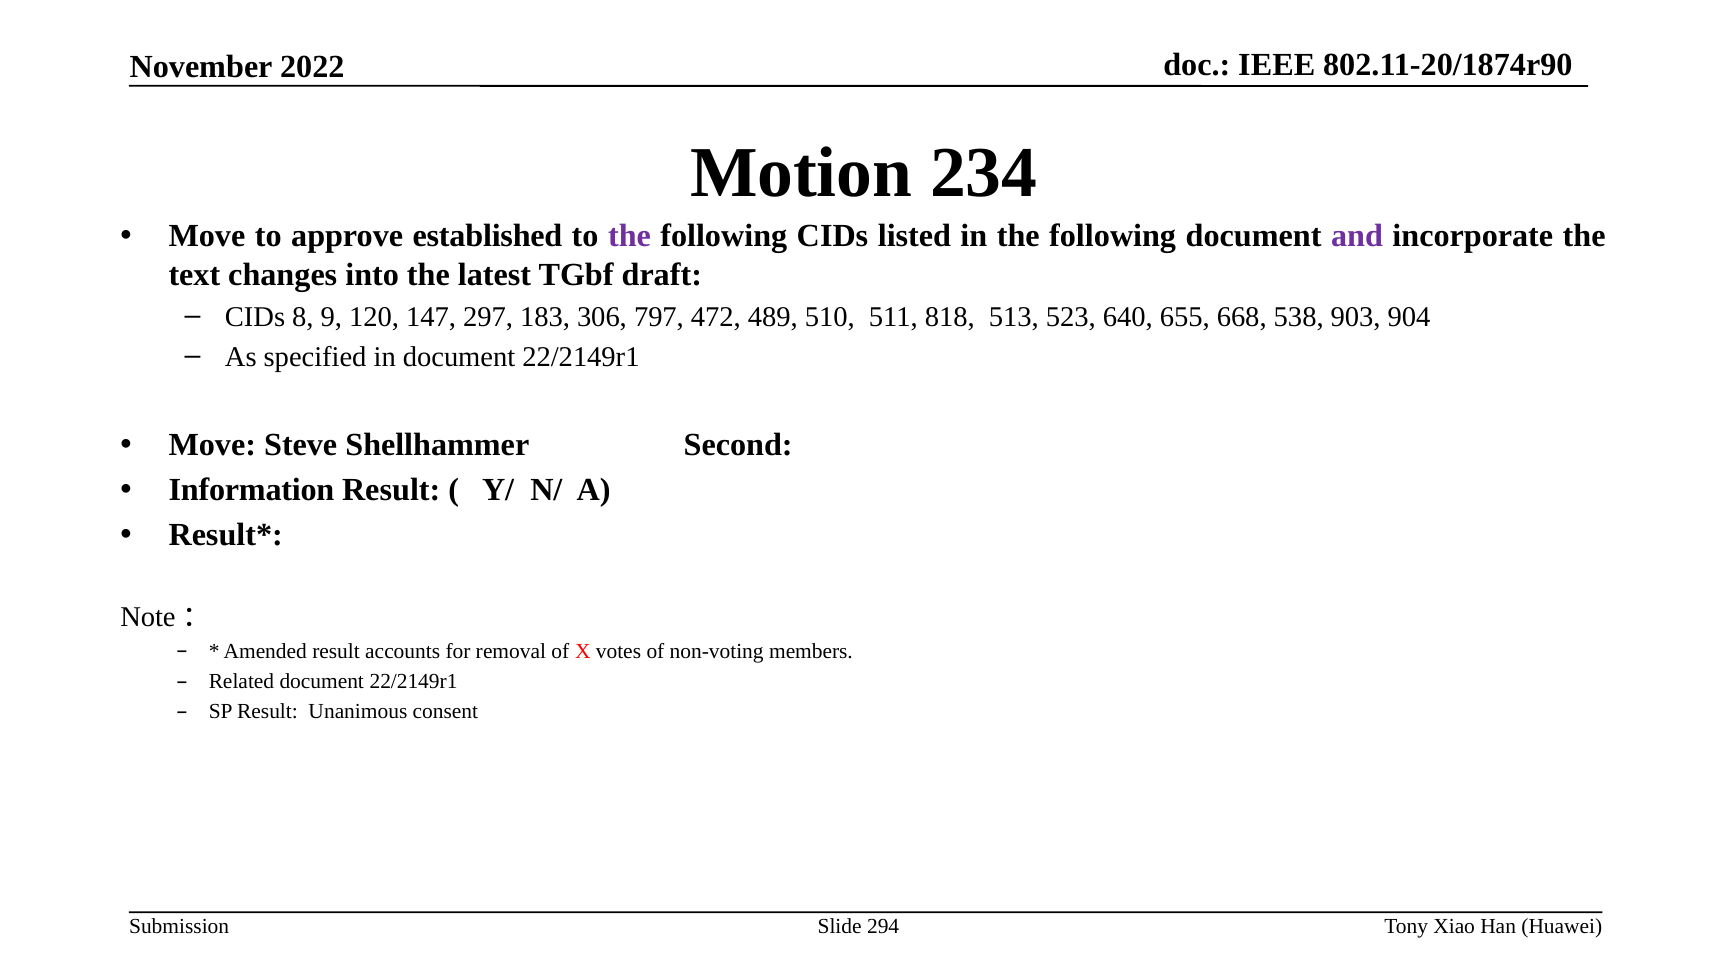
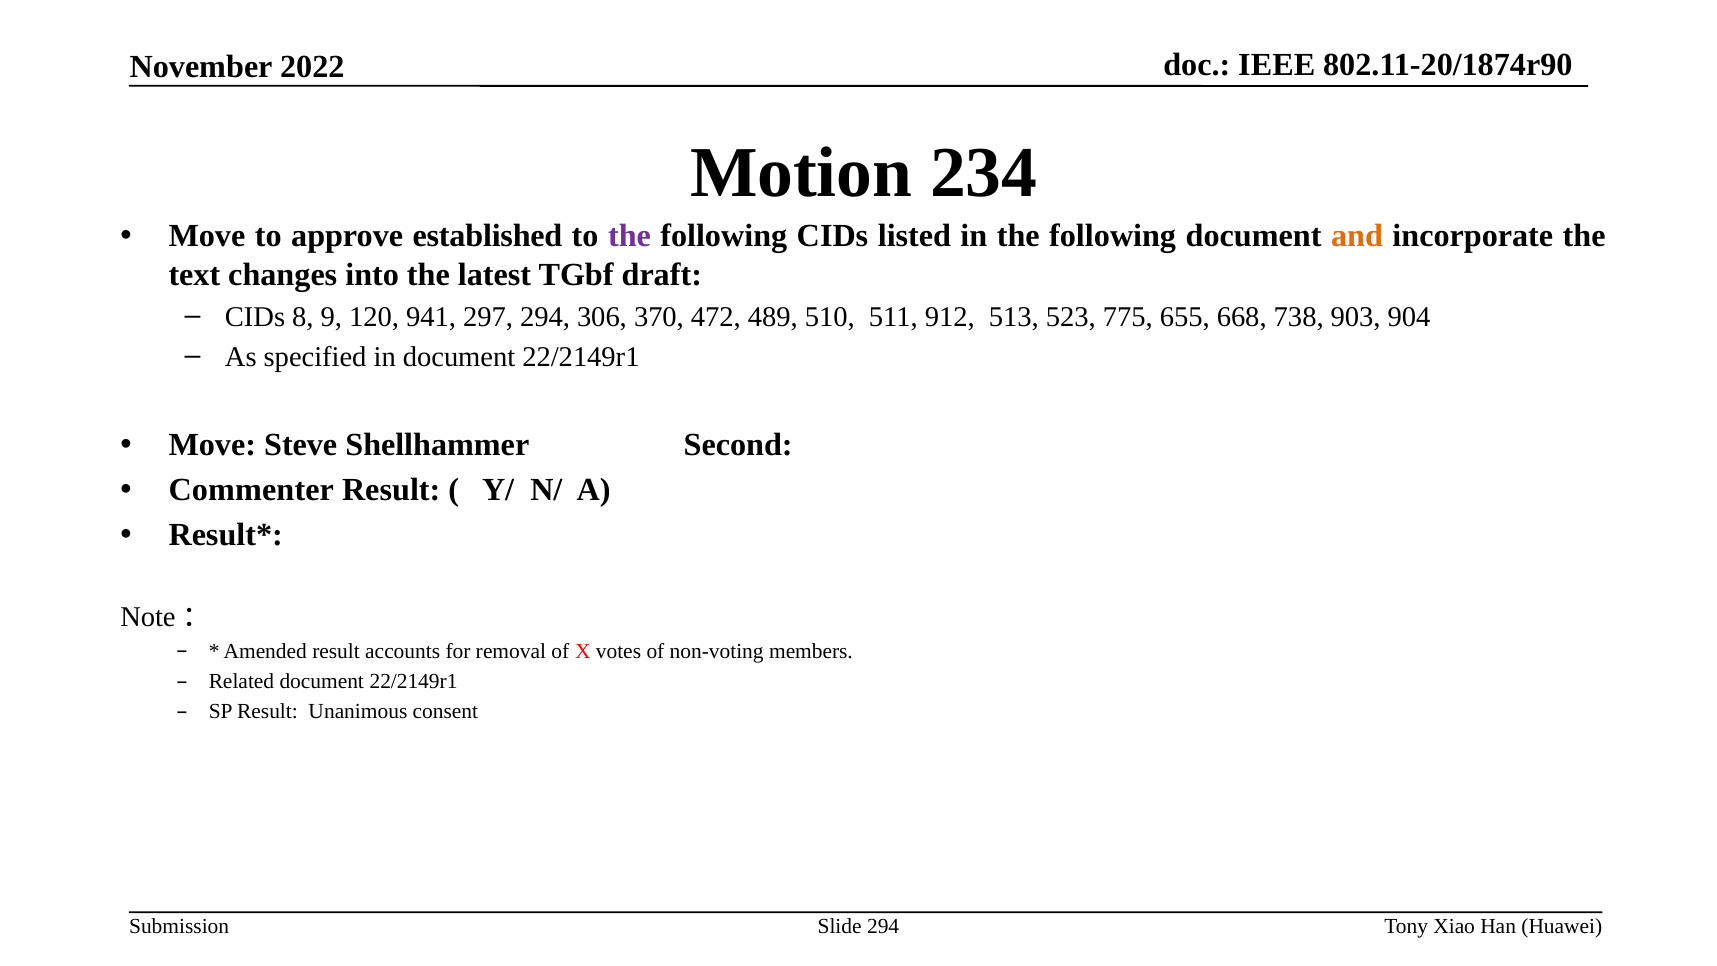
and colour: purple -> orange (1357, 236)
147: 147 -> 941 (431, 317)
297 183: 183 -> 294 (545, 317)
797: 797 -> 370 (659, 317)
818: 818 -> 912 (950, 317)
640: 640 -> 775 (1128, 317)
538: 538 -> 738 (1299, 317)
Information: Information -> Commenter (251, 490)
